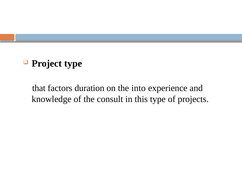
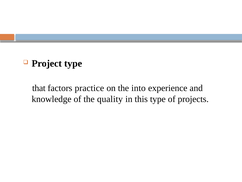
duration: duration -> practice (89, 88)
consult: consult -> quality (110, 99)
